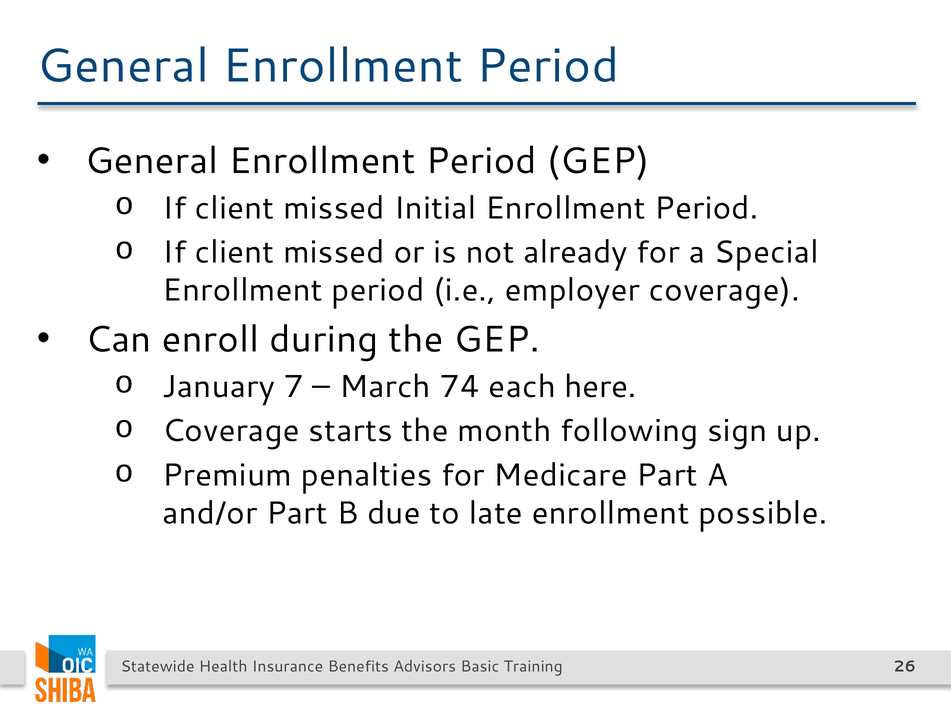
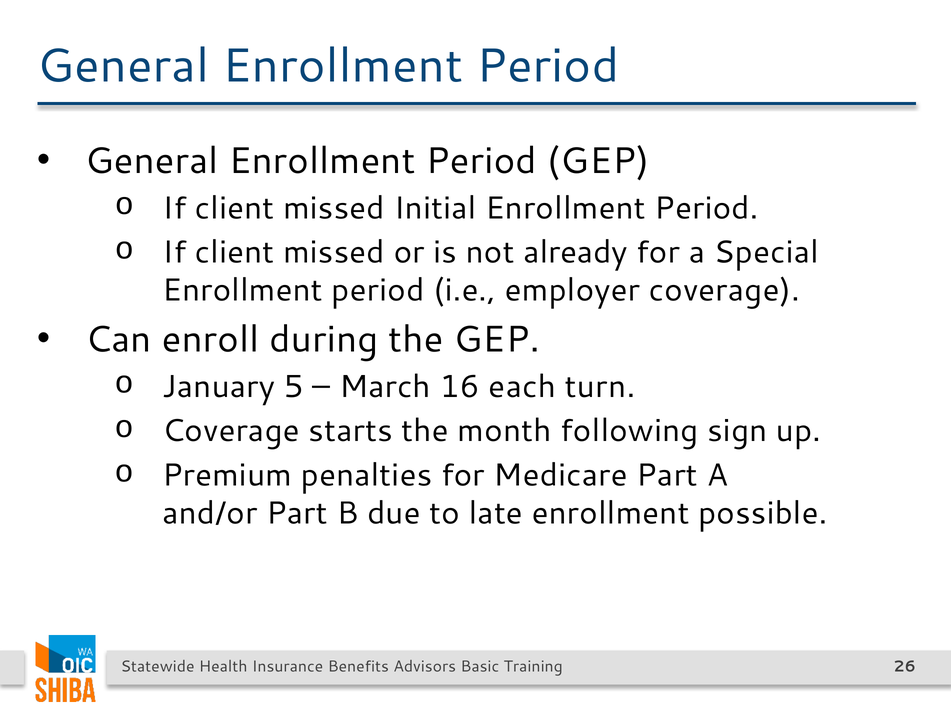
7: 7 -> 5 (294, 387)
74: 74 -> 16 (460, 387)
here: here -> turn (600, 387)
